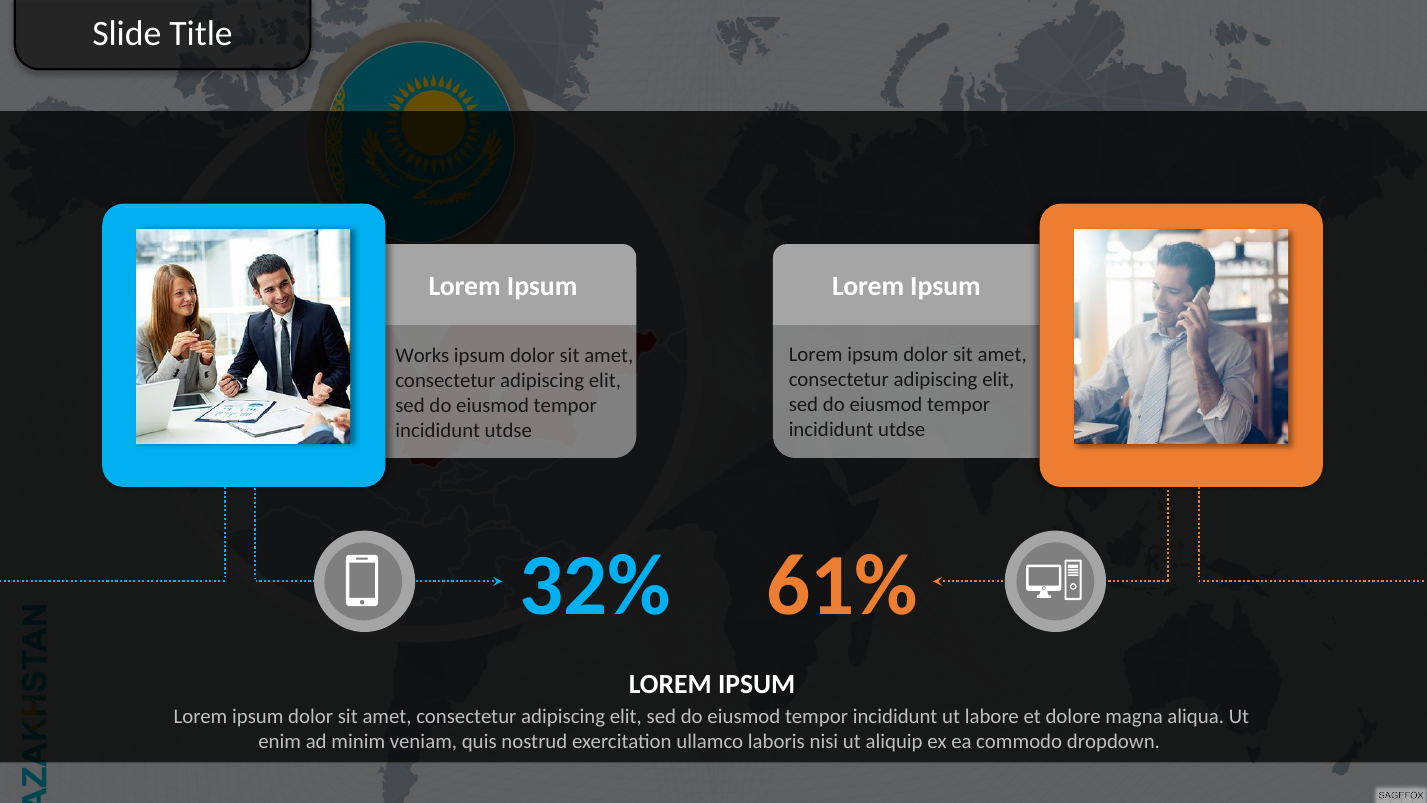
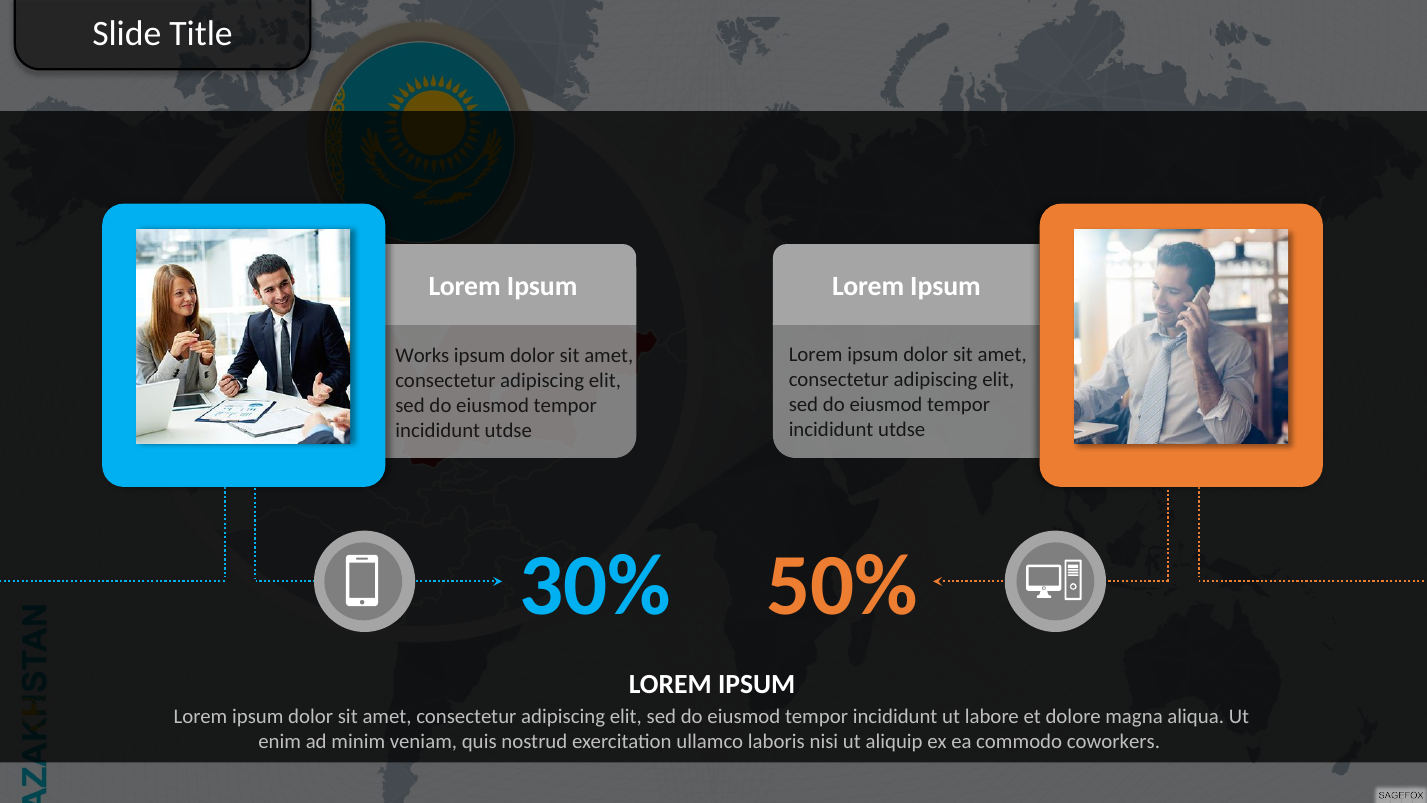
32%: 32% -> 30% (595, 585)
61%: 61% -> 50% (843, 586)
dropdown: dropdown -> coworkers (1113, 742)
